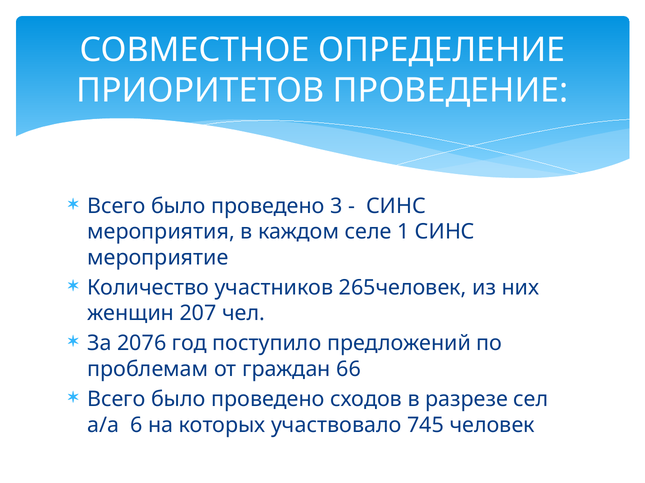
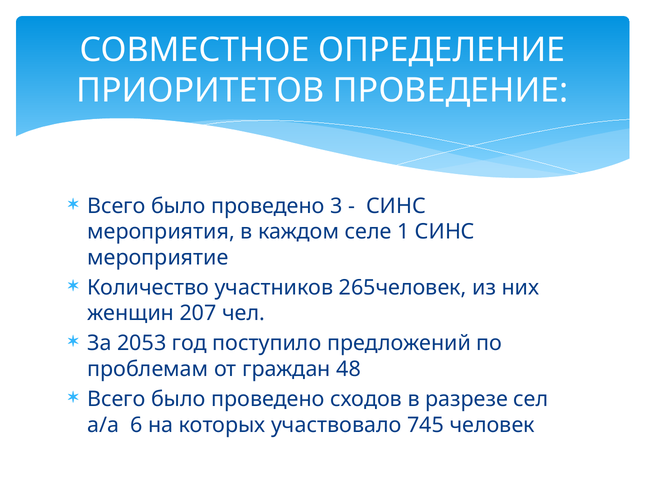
2076: 2076 -> 2053 (142, 344)
66: 66 -> 48 (349, 370)
